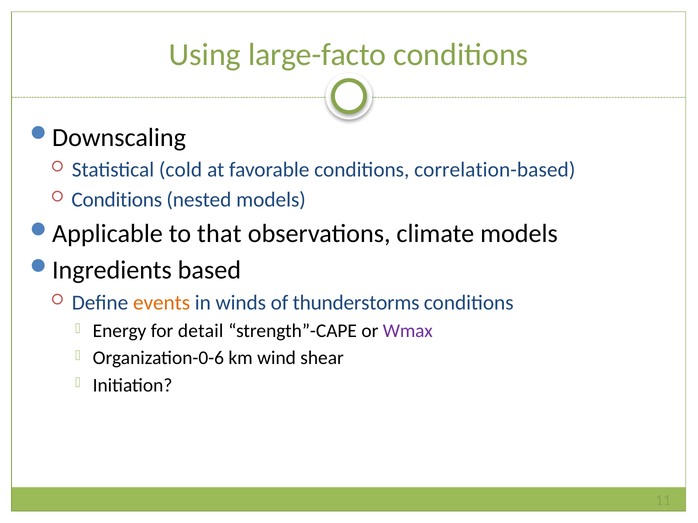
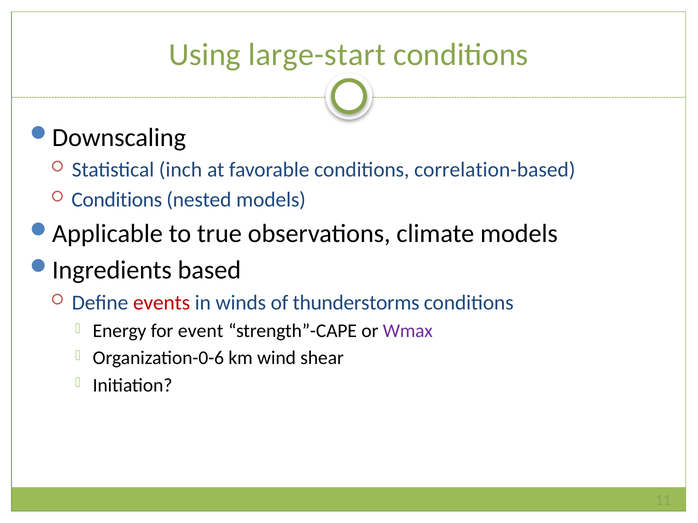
large-facto: large-facto -> large-start (317, 55)
cold: cold -> inch (181, 170)
that: that -> true (219, 234)
events colour: orange -> red (162, 303)
detail: detail -> event (201, 331)
